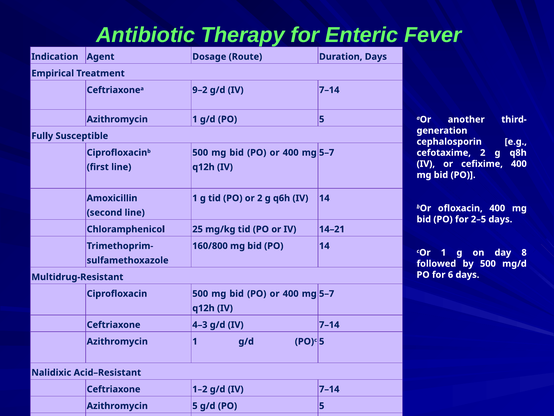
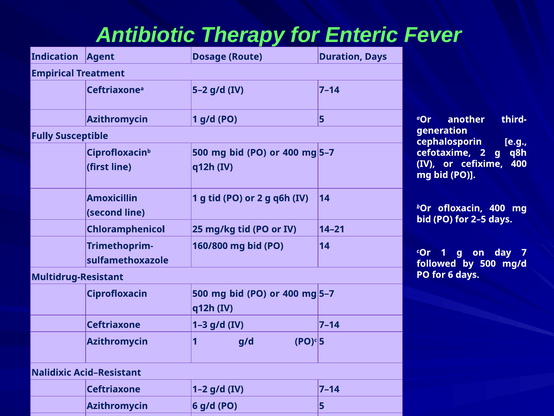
9–2: 9–2 -> 5–2 (200, 90)
8: 8 -> 7 (524, 252)
4–3: 4–3 -> 1–3 (200, 324)
Azithromycin 5: 5 -> 6 (195, 405)
